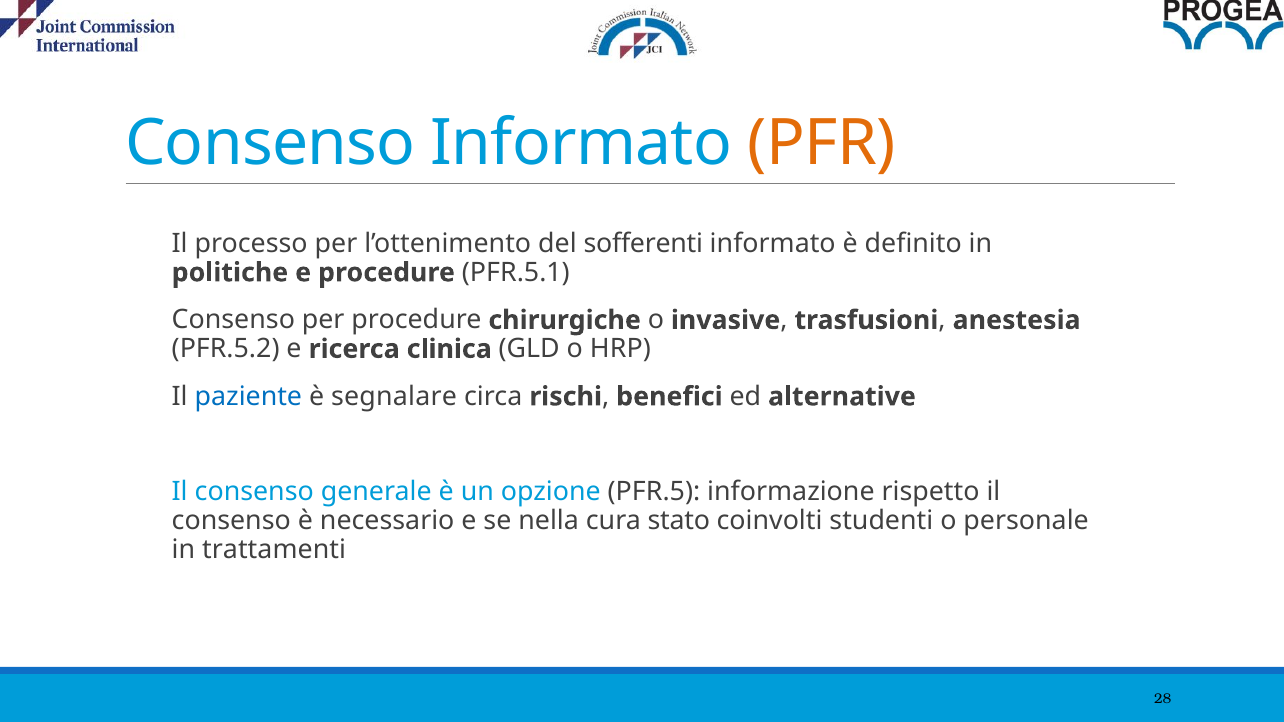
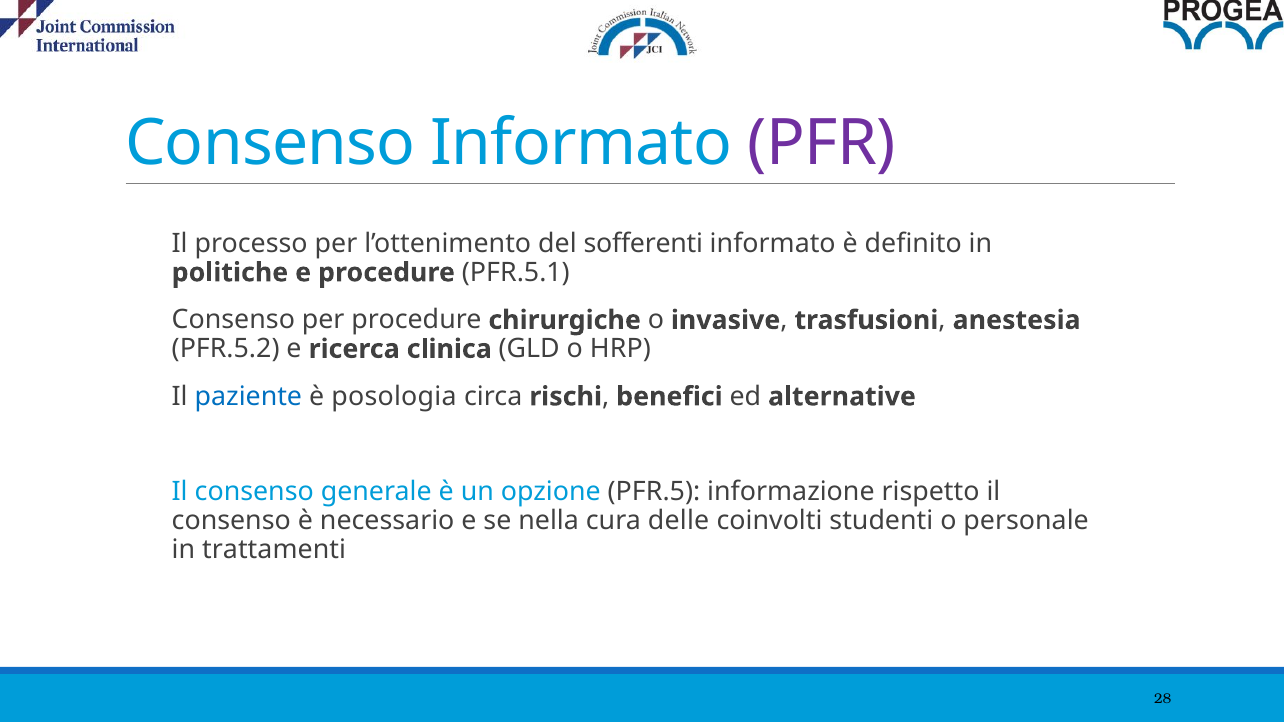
PFR colour: orange -> purple (822, 144)
segnalare: segnalare -> posologia (394, 397)
stato: stato -> delle (679, 521)
